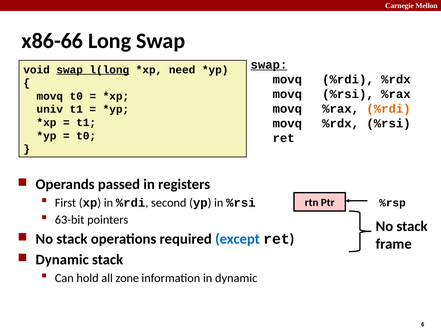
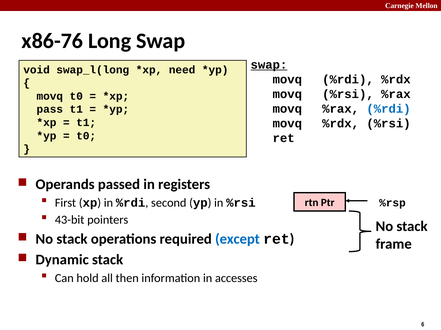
x86-66: x86-66 -> x86-76 (52, 41)
swap_l(long underline: present -> none (93, 70)
%rdi colour: orange -> blue (389, 109)
univ: univ -> pass (50, 110)
63-bit: 63-bit -> 43-bit (70, 220)
zone: zone -> then (127, 279)
in dynamic: dynamic -> accesses (236, 279)
